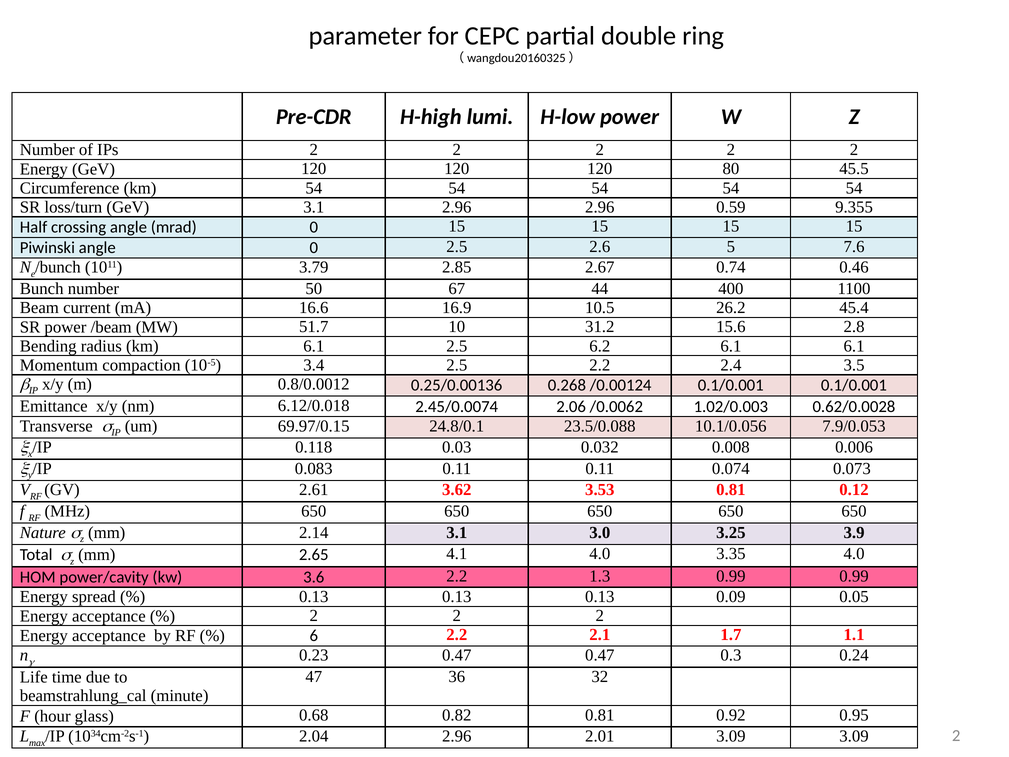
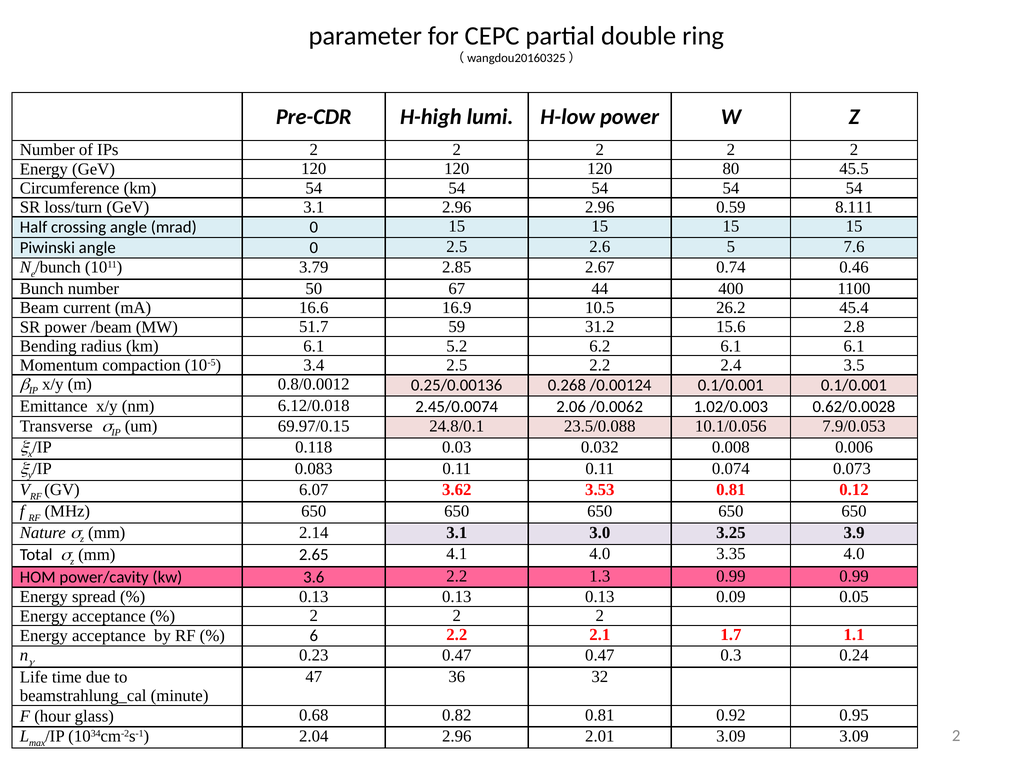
9.355: 9.355 -> 8.111 (854, 207)
10: 10 -> 59 (457, 327)
6.1 2.5: 2.5 -> 5.2 (457, 346)
2.61: 2.61 -> 6.07 (314, 490)
